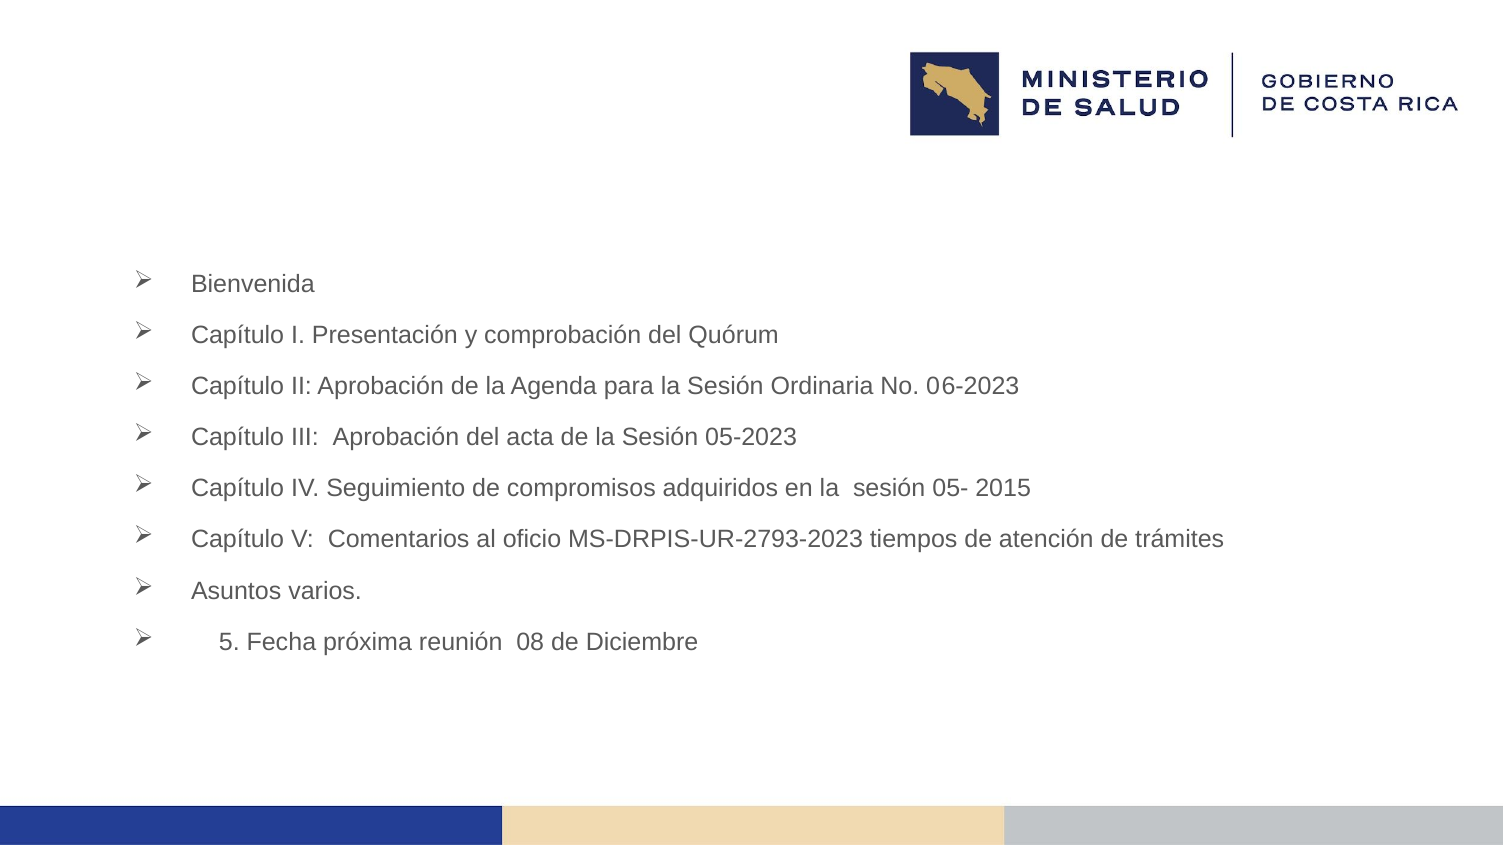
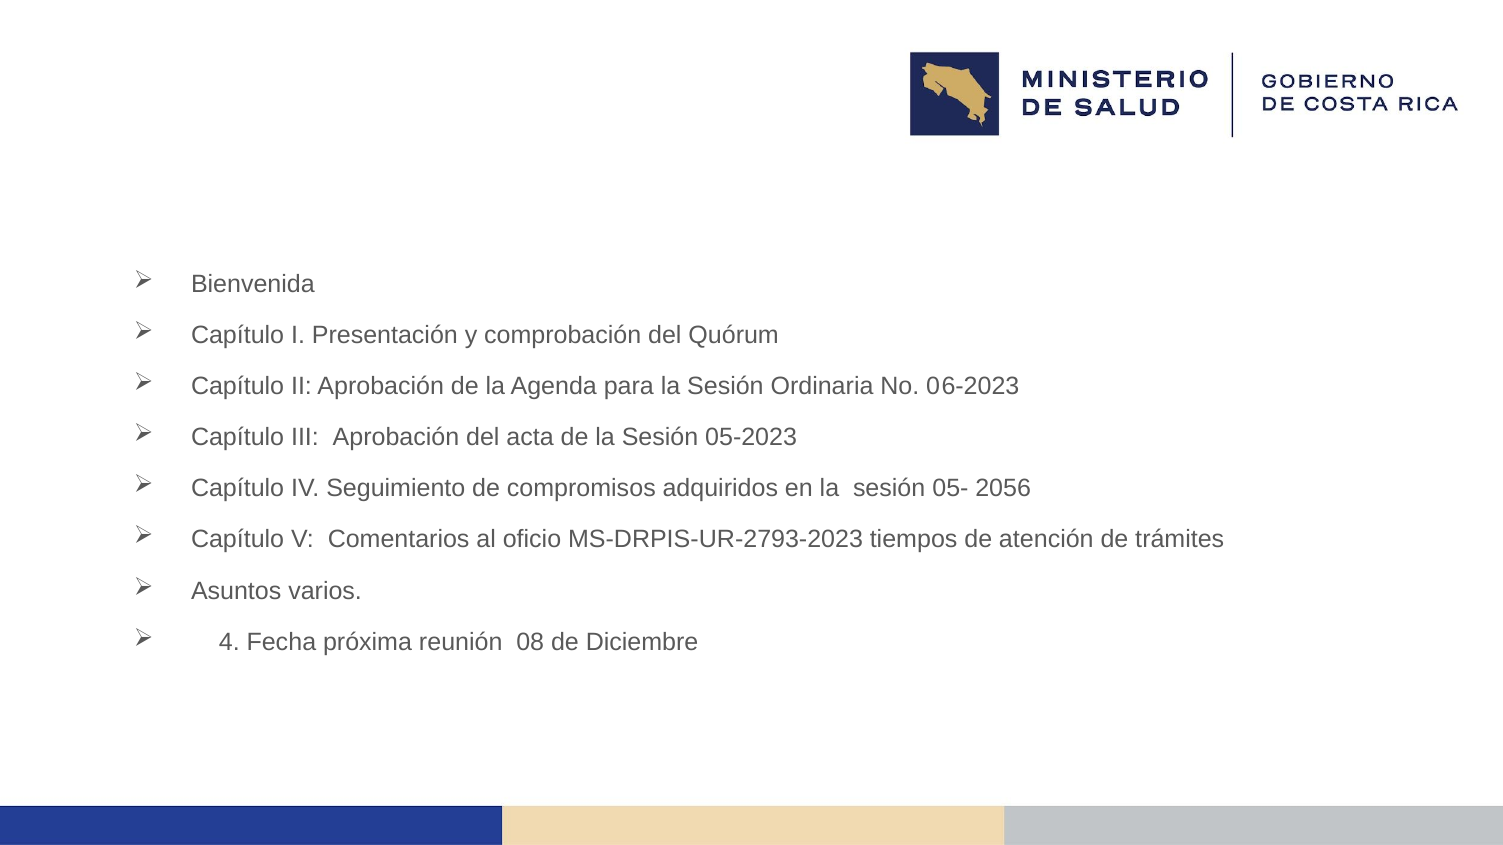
2015: 2015 -> 2056 (1003, 489)
5: 5 -> 4 (229, 642)
